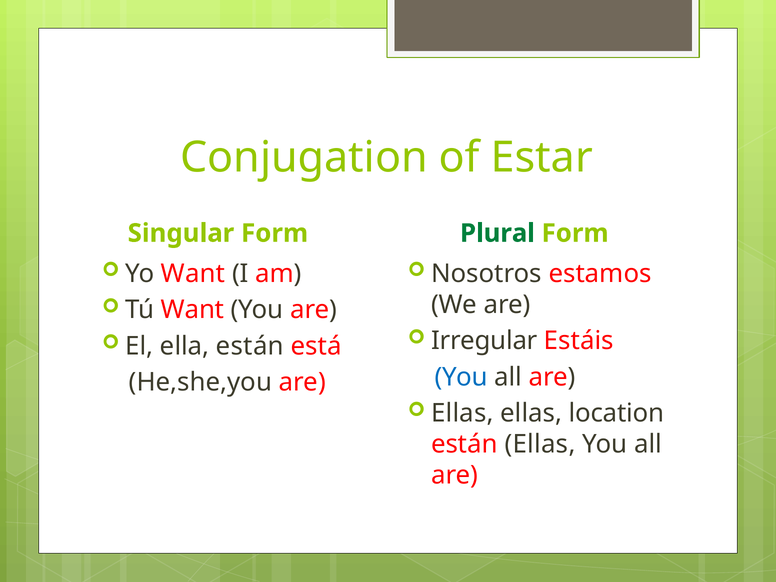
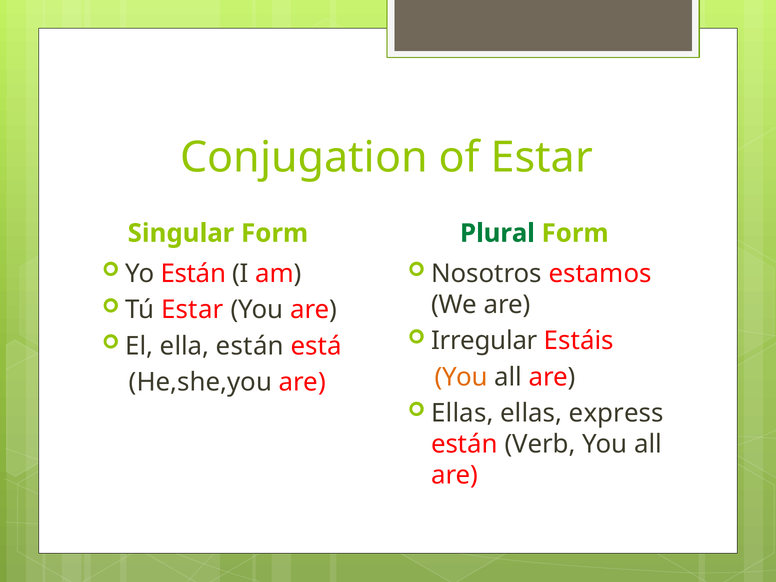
Yo Want: Want -> Están (193, 274)
Tú Want: Want -> Estar (192, 310)
You colour: blue -> orange (461, 377)
location: location -> express (616, 413)
están Ellas: Ellas -> Verb (540, 444)
